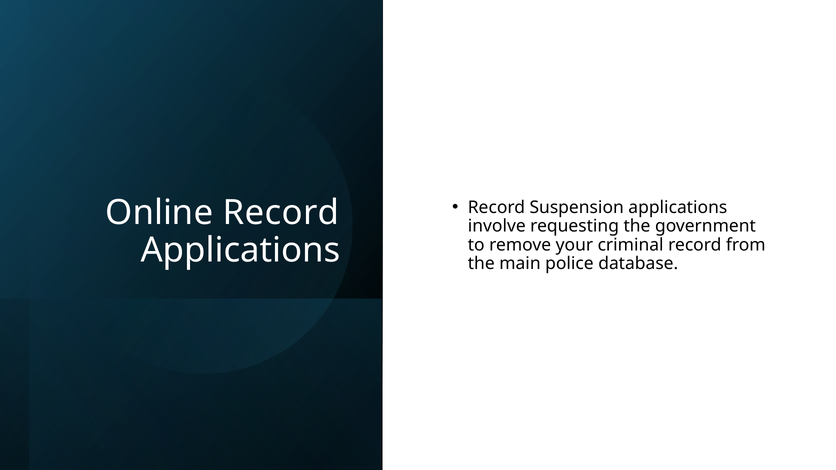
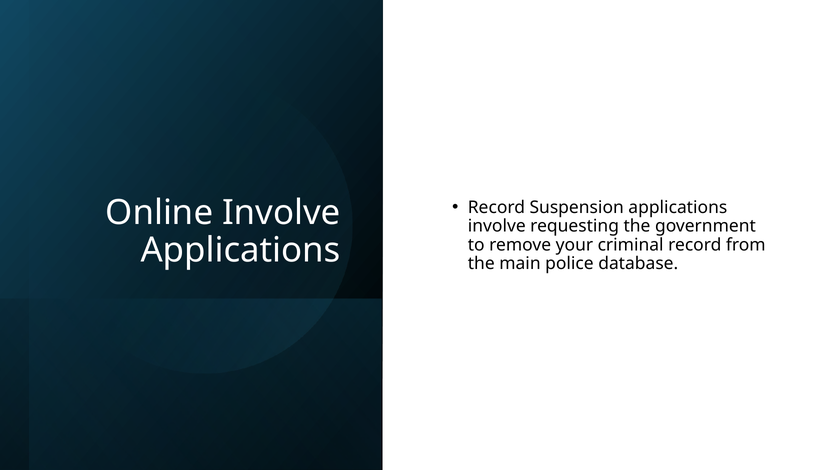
Online Record: Record -> Involve (281, 213)
